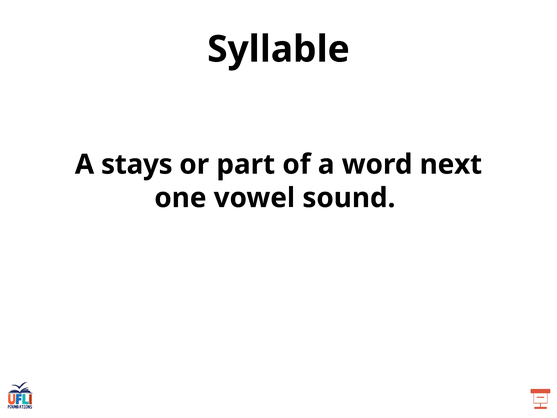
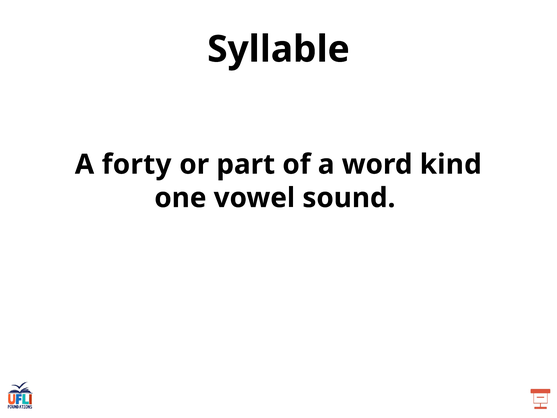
stays: stays -> forty (137, 164)
next: next -> kind (451, 164)
